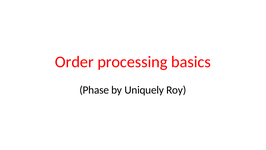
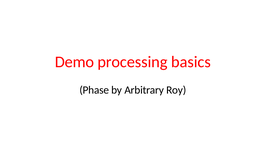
Order: Order -> Demo (74, 62)
Uniquely: Uniquely -> Arbitrary (144, 90)
